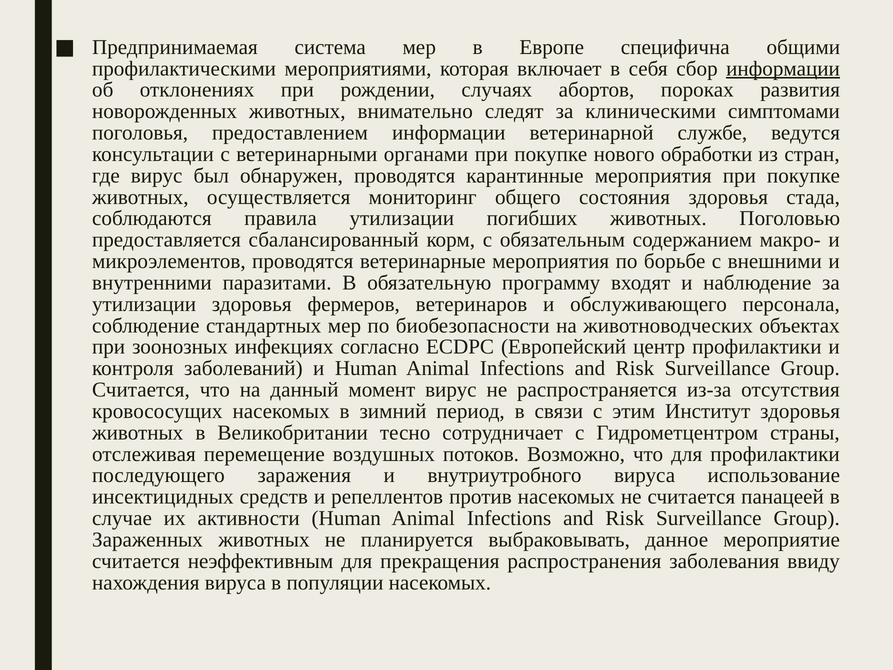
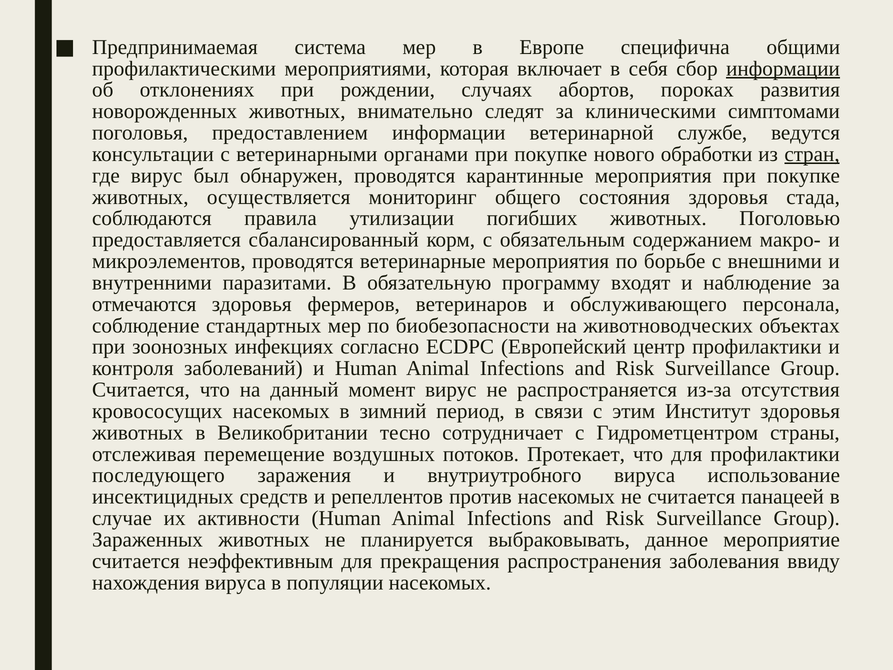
стран underline: none -> present (812, 154)
утилизации: утилизации -> отмечаются (144, 304)
Возможно: Возможно -> Протекает (576, 454)
